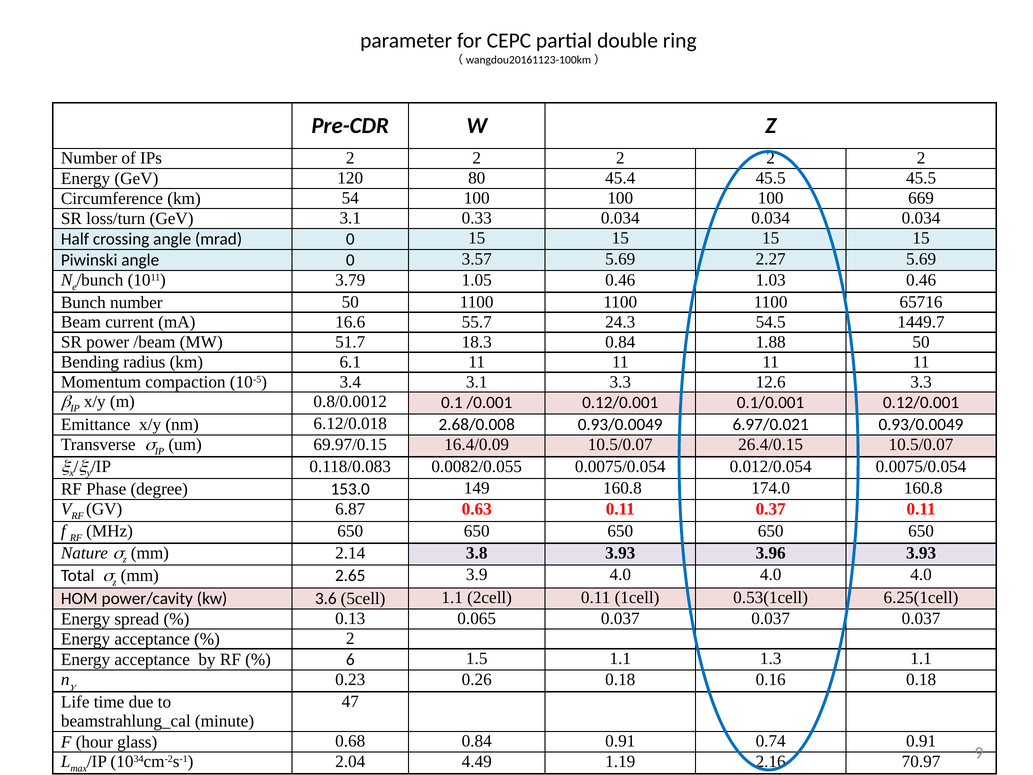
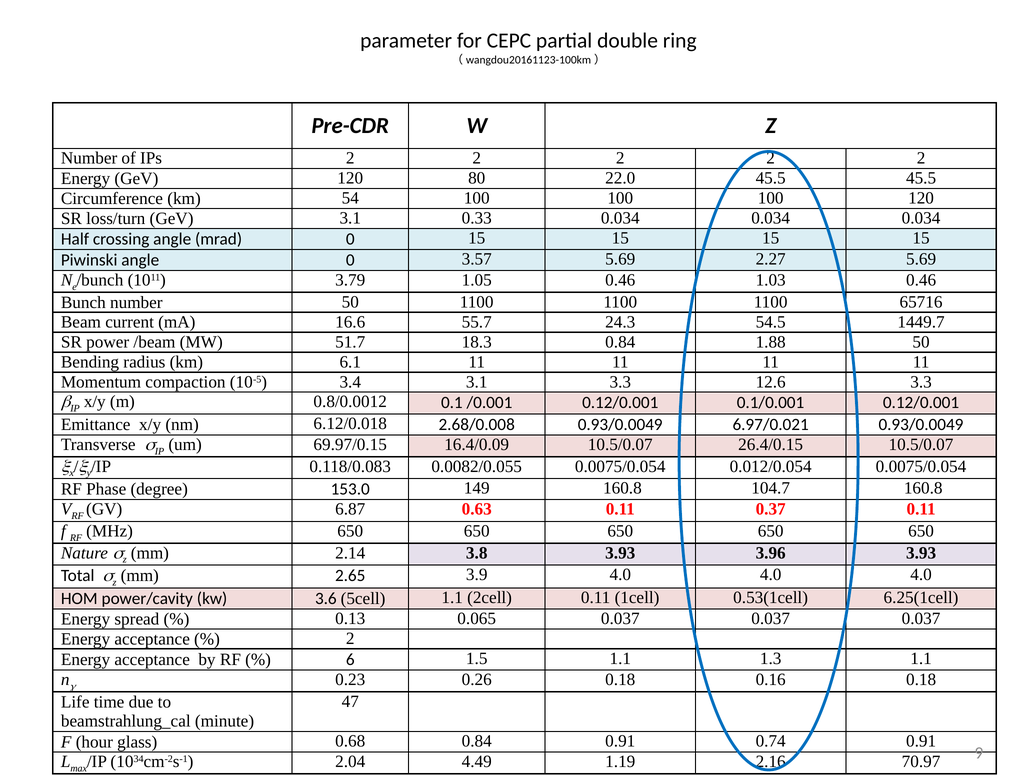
45.4: 45.4 -> 22.0 (620, 178)
100 669: 669 -> 120 (921, 198)
174.0: 174.0 -> 104.7 (771, 488)
